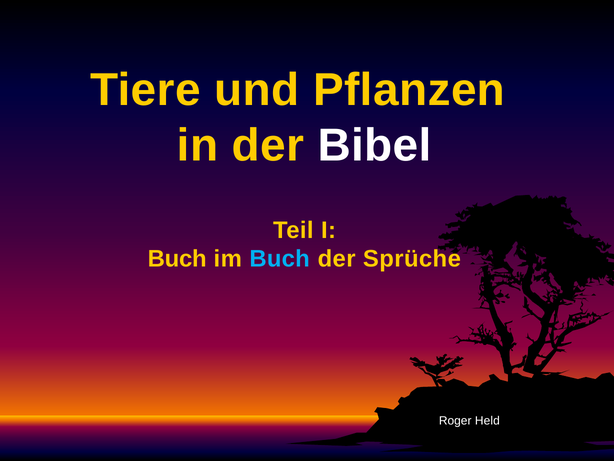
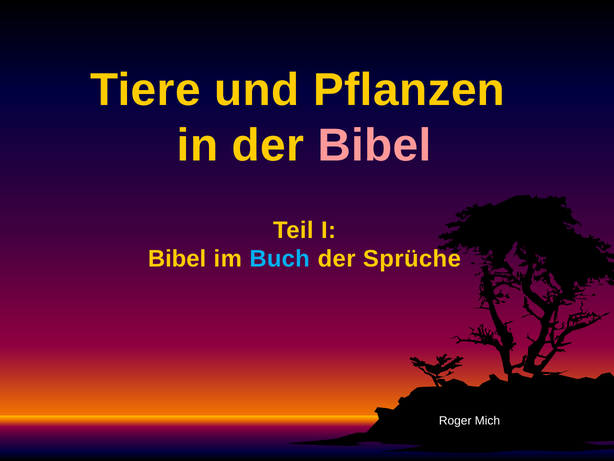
Bibel colour: white -> pink (374, 145)
Buch: Buch -> Bibel (177, 259)
Held: Held -> Mich (487, 420)
